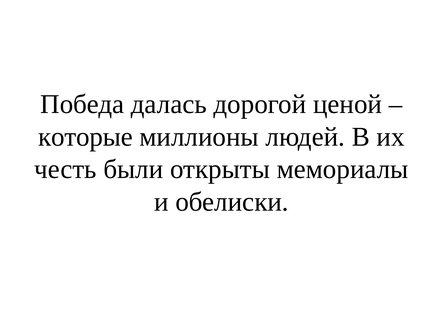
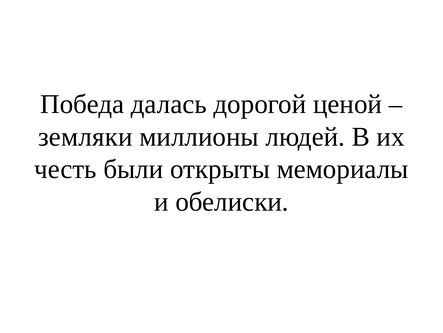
которые: которые -> земляки (85, 136)
